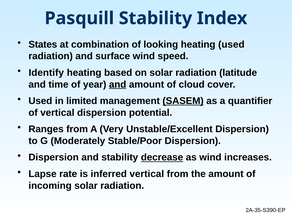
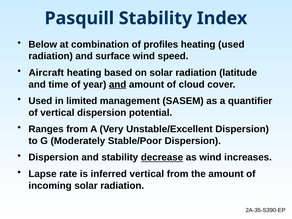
States: States -> Below (43, 44)
looking: looking -> profiles (161, 44)
Identify: Identify -> Aircraft (46, 73)
SASEM underline: present -> none (183, 101)
